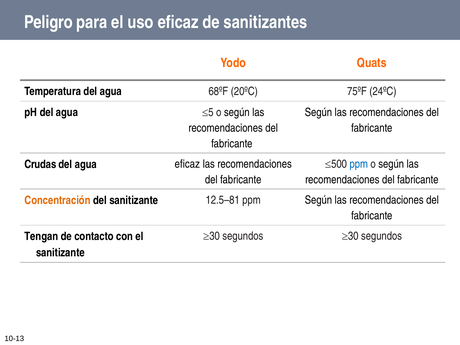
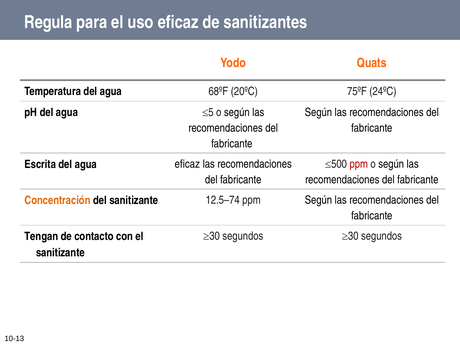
Peligro: Peligro -> Regula (48, 22)
ppm colour: blue -> red (359, 164)
Crudas: Crudas -> Escrita (40, 164)
12.5–81: 12.5–81 -> 12.5–74 (223, 200)
